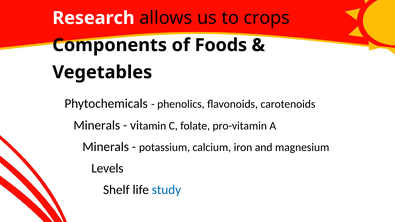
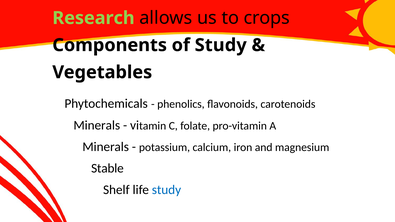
Research colour: white -> light green (93, 18)
of Foods: Foods -> Study (221, 45)
Levels: Levels -> Stable (107, 168)
